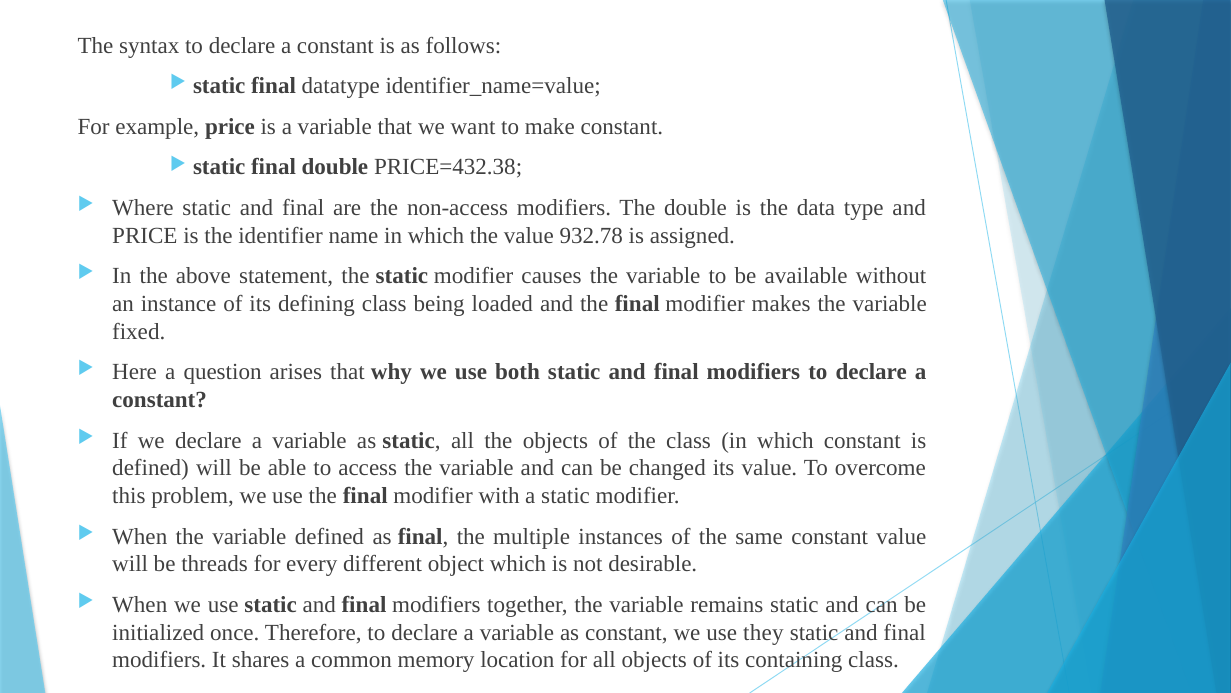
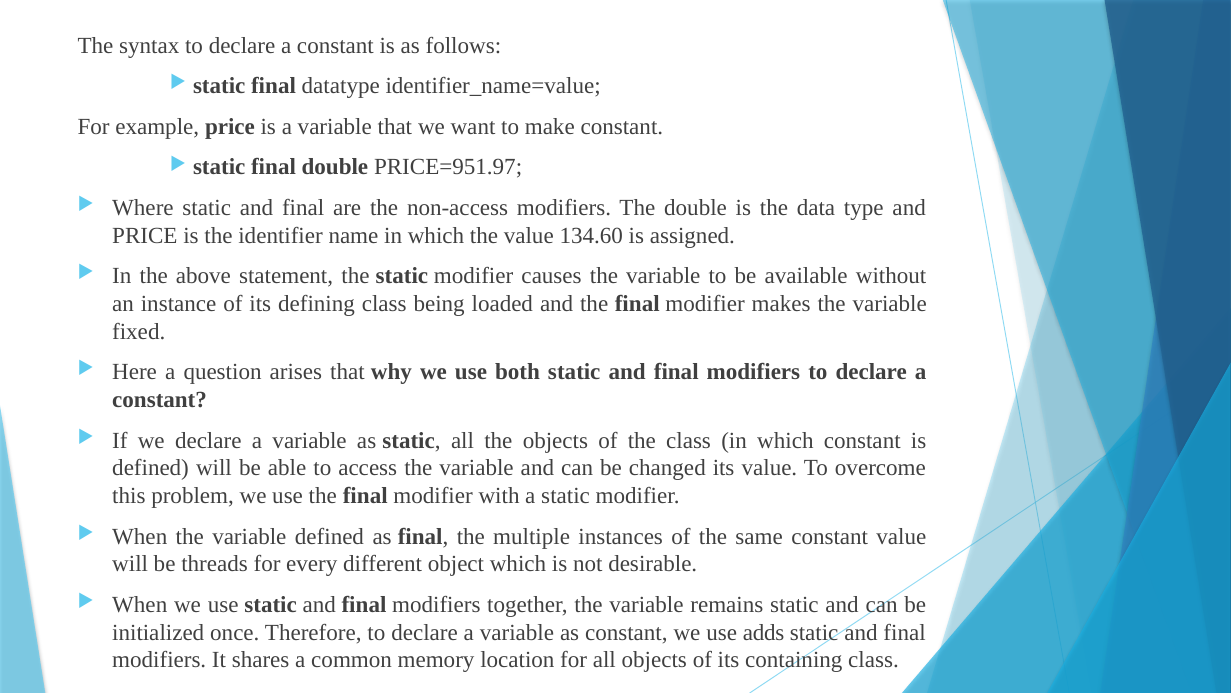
PRICE=432.38: PRICE=432.38 -> PRICE=951.97 (448, 167)
932.78: 932.78 -> 134.60 (591, 235)
they: they -> adds (764, 632)
